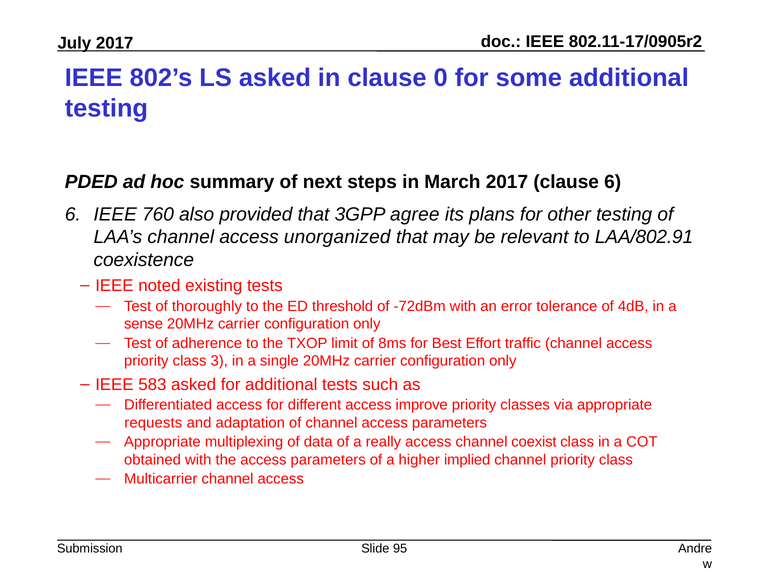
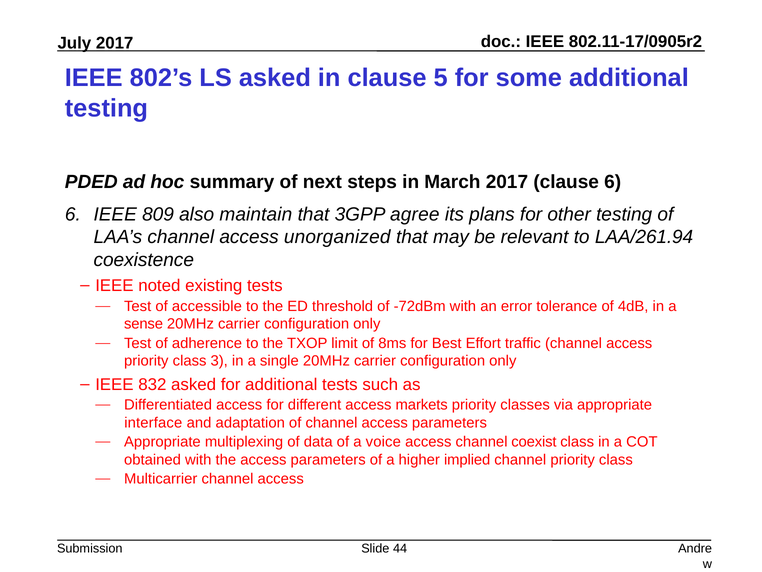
0: 0 -> 5 (441, 78)
760: 760 -> 809 (158, 214)
provided: provided -> maintain (256, 214)
LAA/802.91: LAA/802.91 -> LAA/261.94 (644, 237)
thoroughly: thoroughly -> accessible (207, 306)
583: 583 -> 832 (152, 384)
improve: improve -> markets (422, 404)
requests: requests -> interface (153, 422)
really: really -> voice (383, 442)
95: 95 -> 44 (400, 548)
